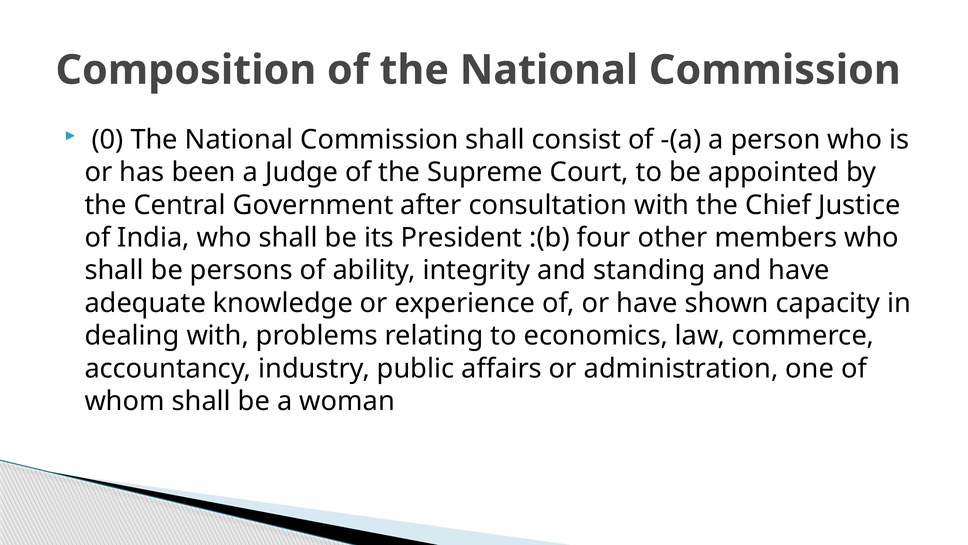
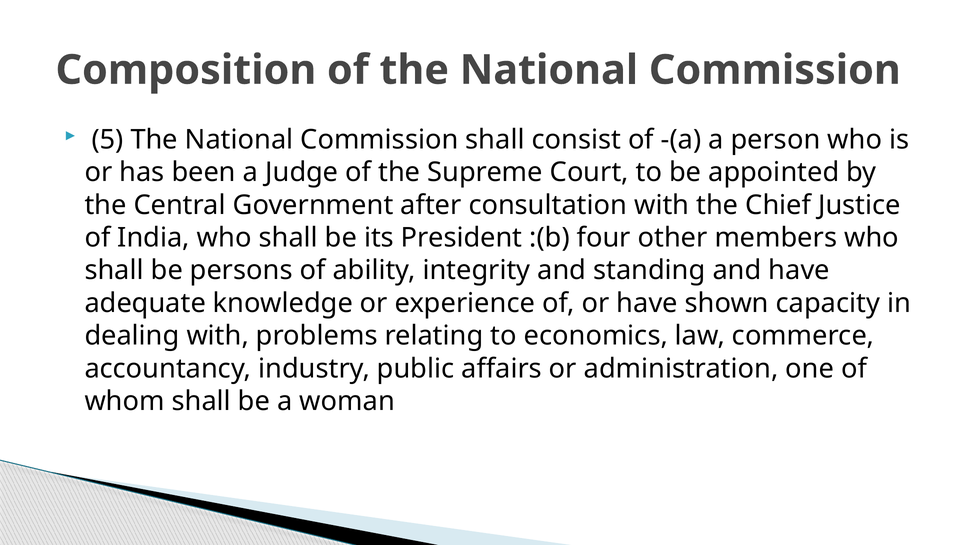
0: 0 -> 5 (108, 139)
